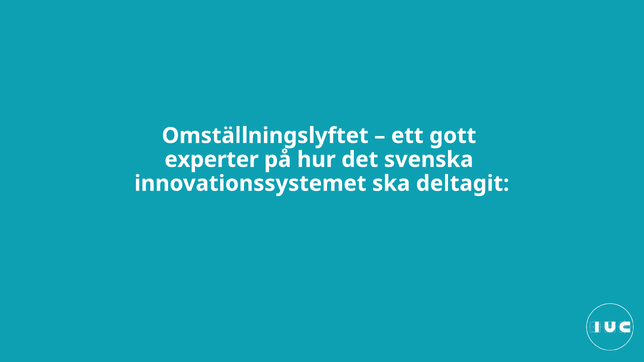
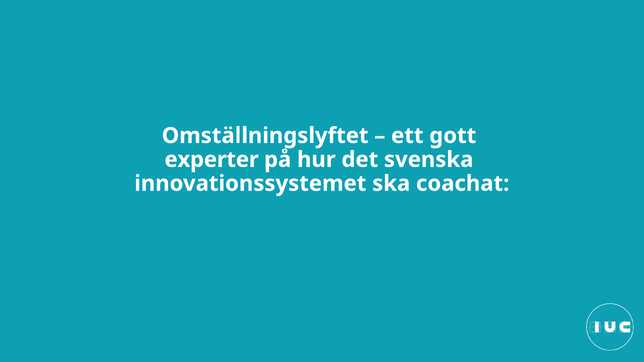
deltagit: deltagit -> coachat (463, 184)
